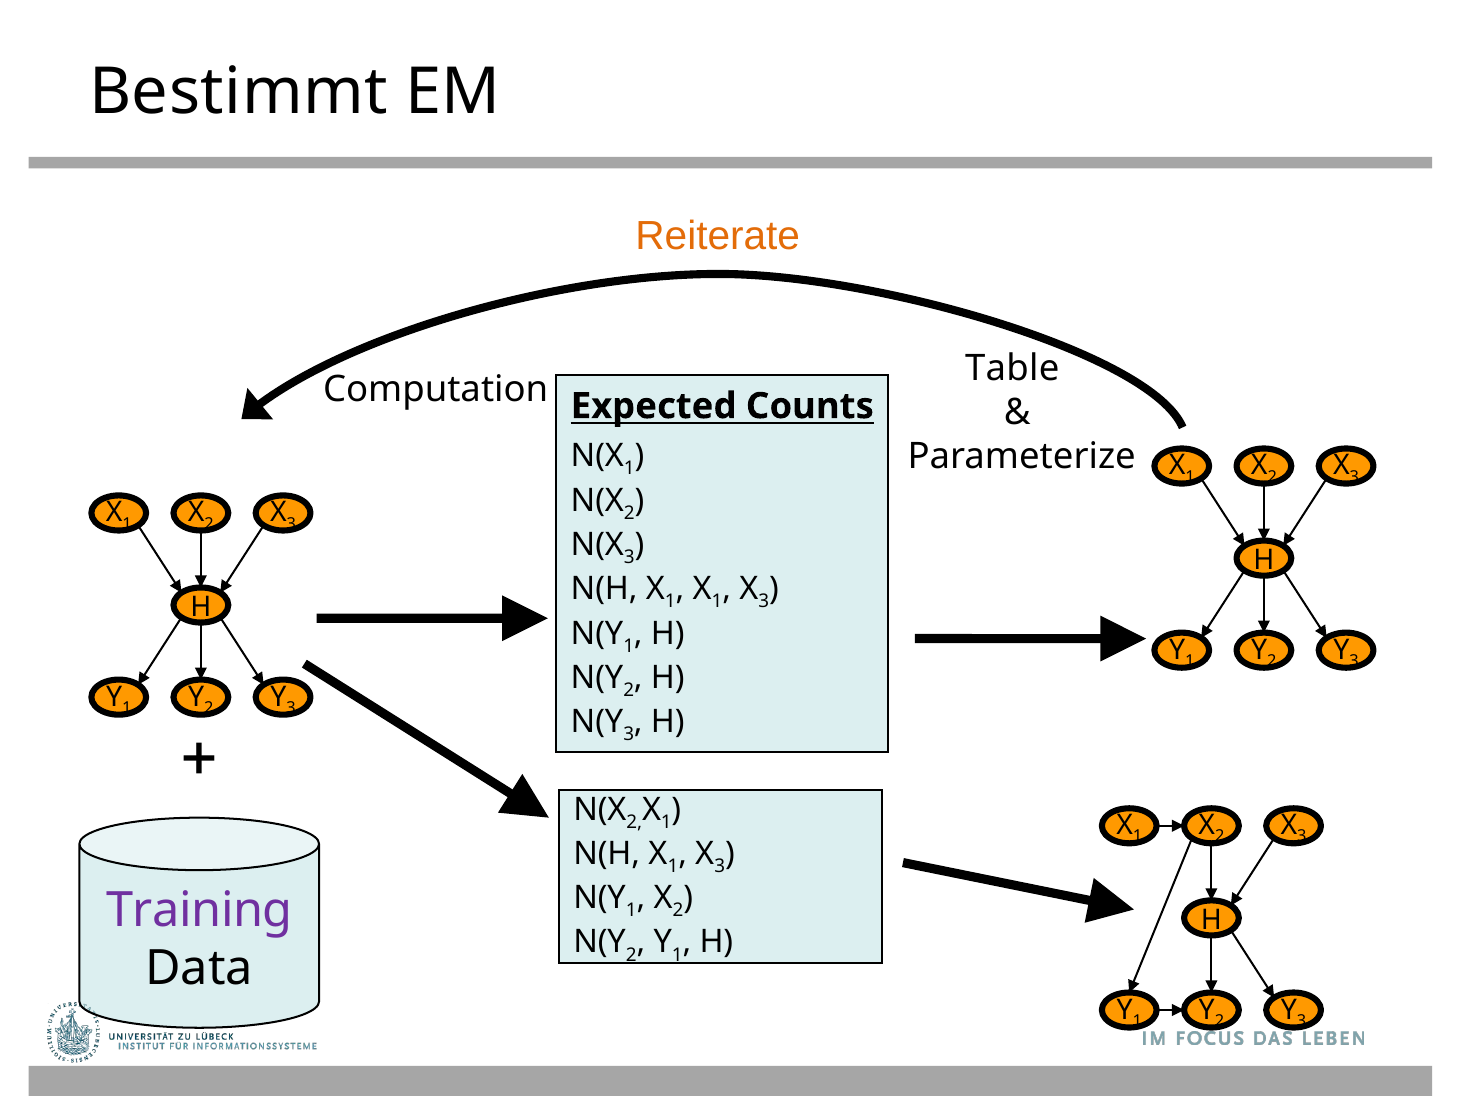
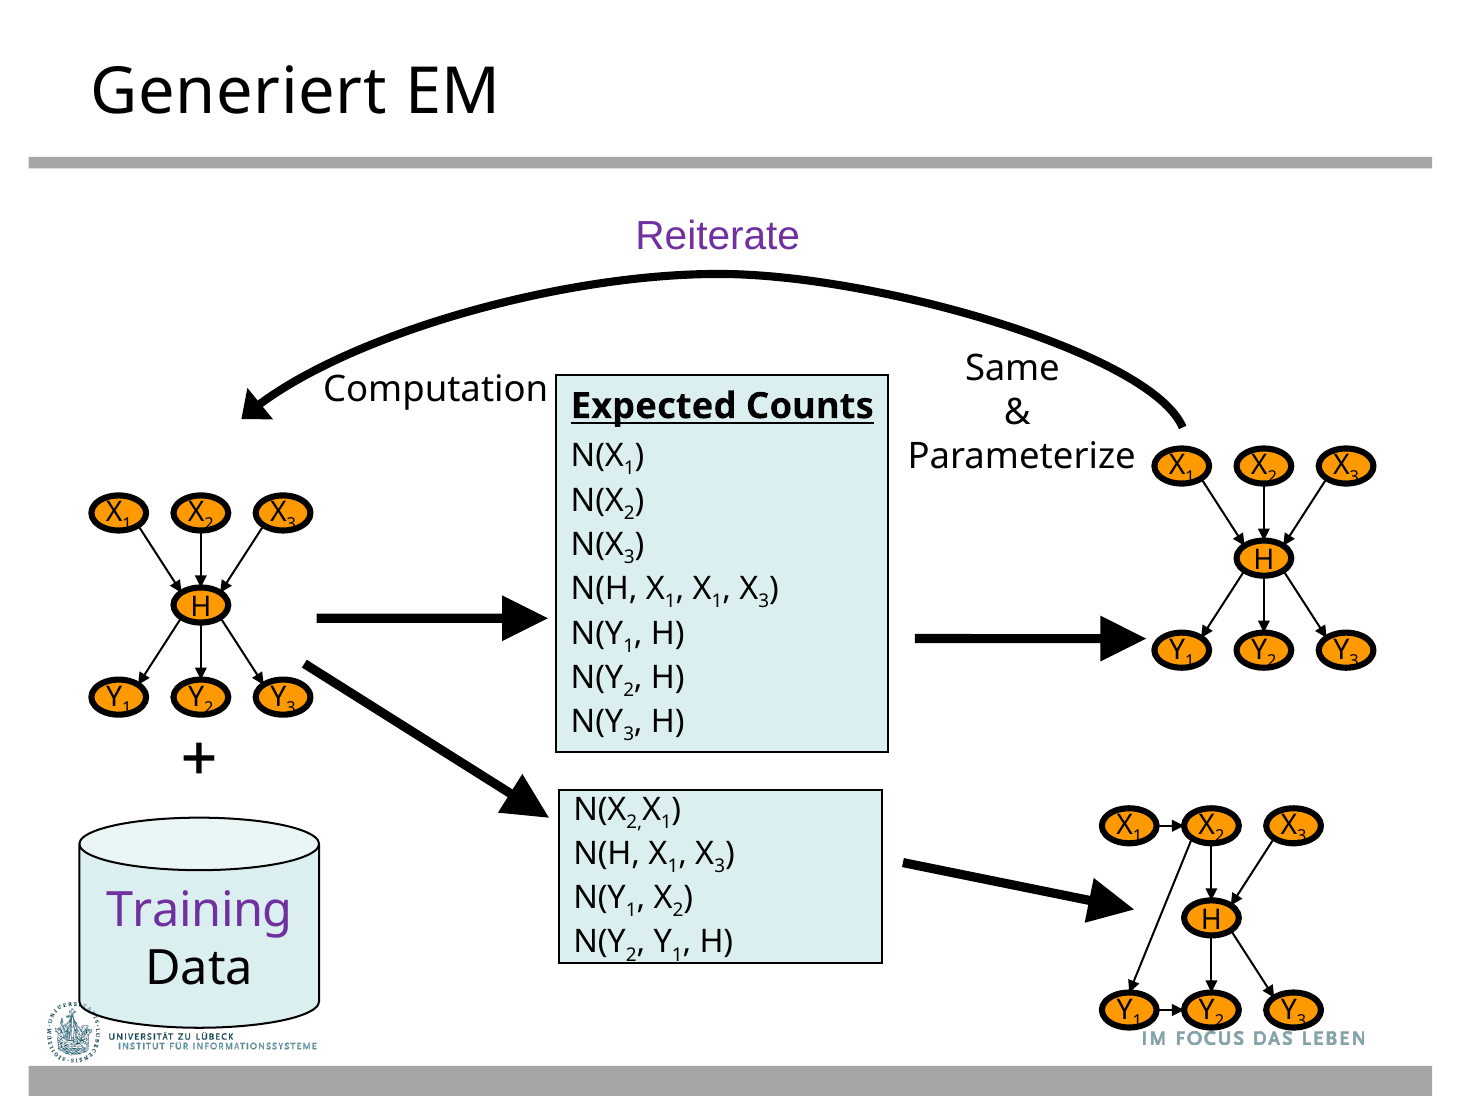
Bestimmt: Bestimmt -> Generiert (239, 92)
Reiterate colour: orange -> purple (718, 236)
Table: Table -> Same (1012, 369)
